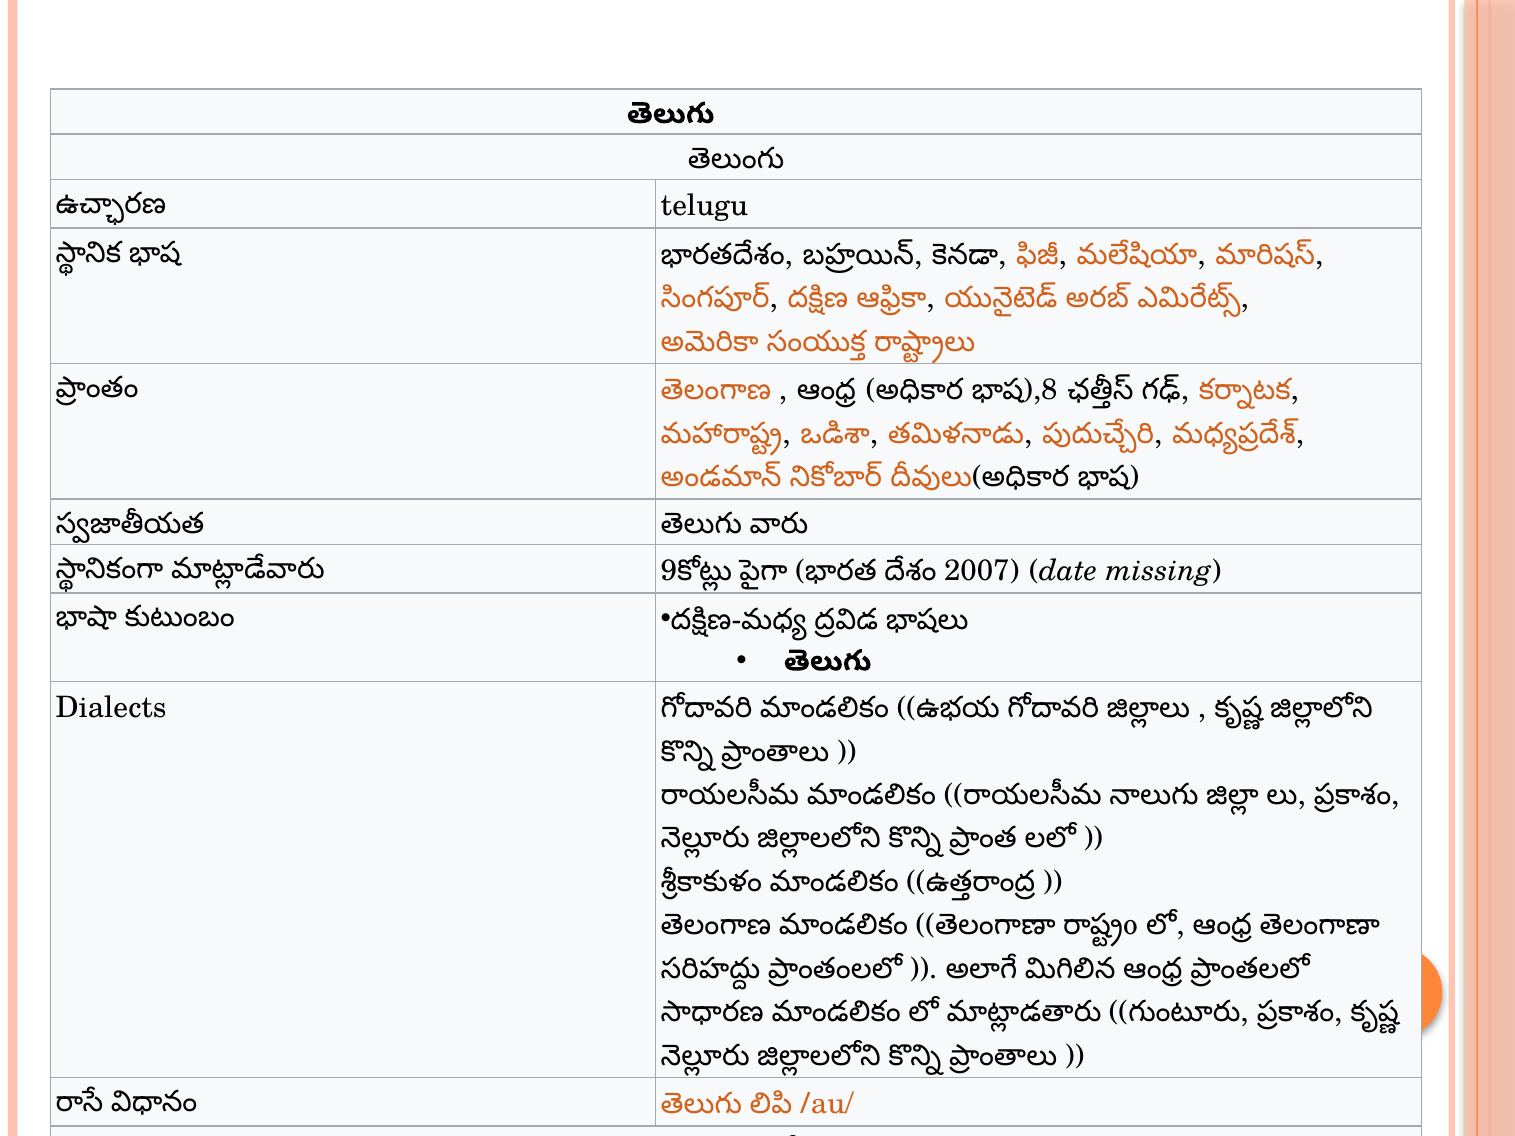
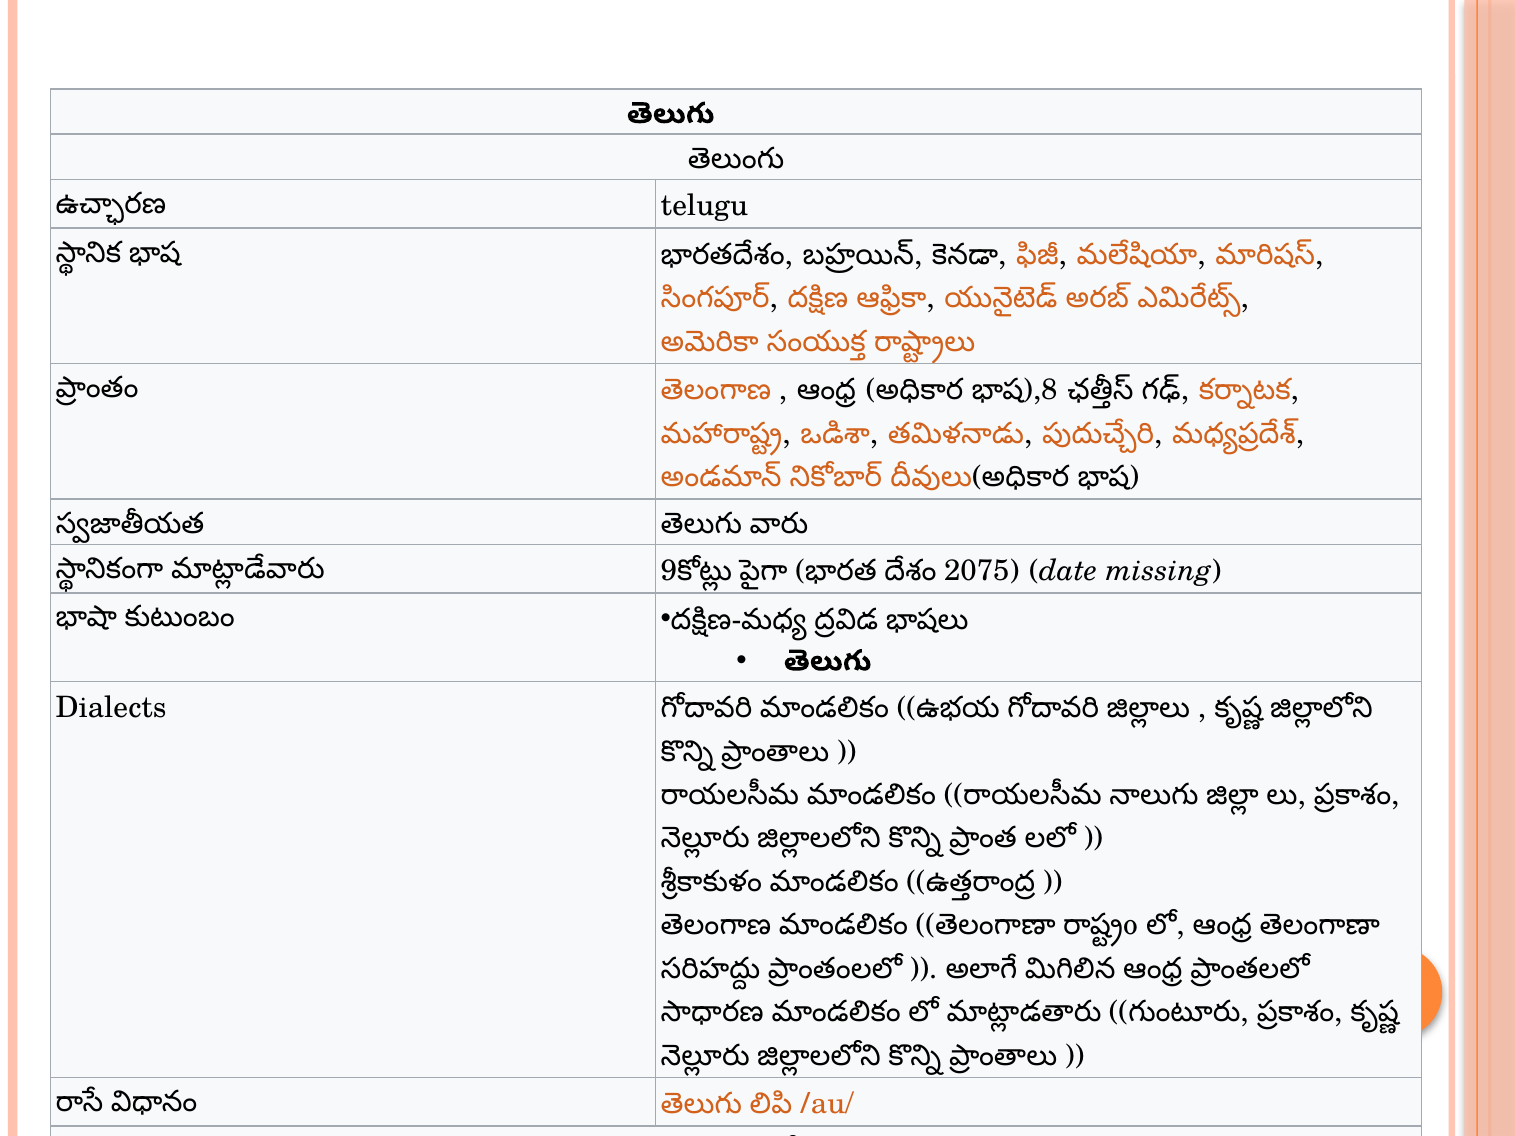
2007: 2007 -> 2075 (982, 571)
